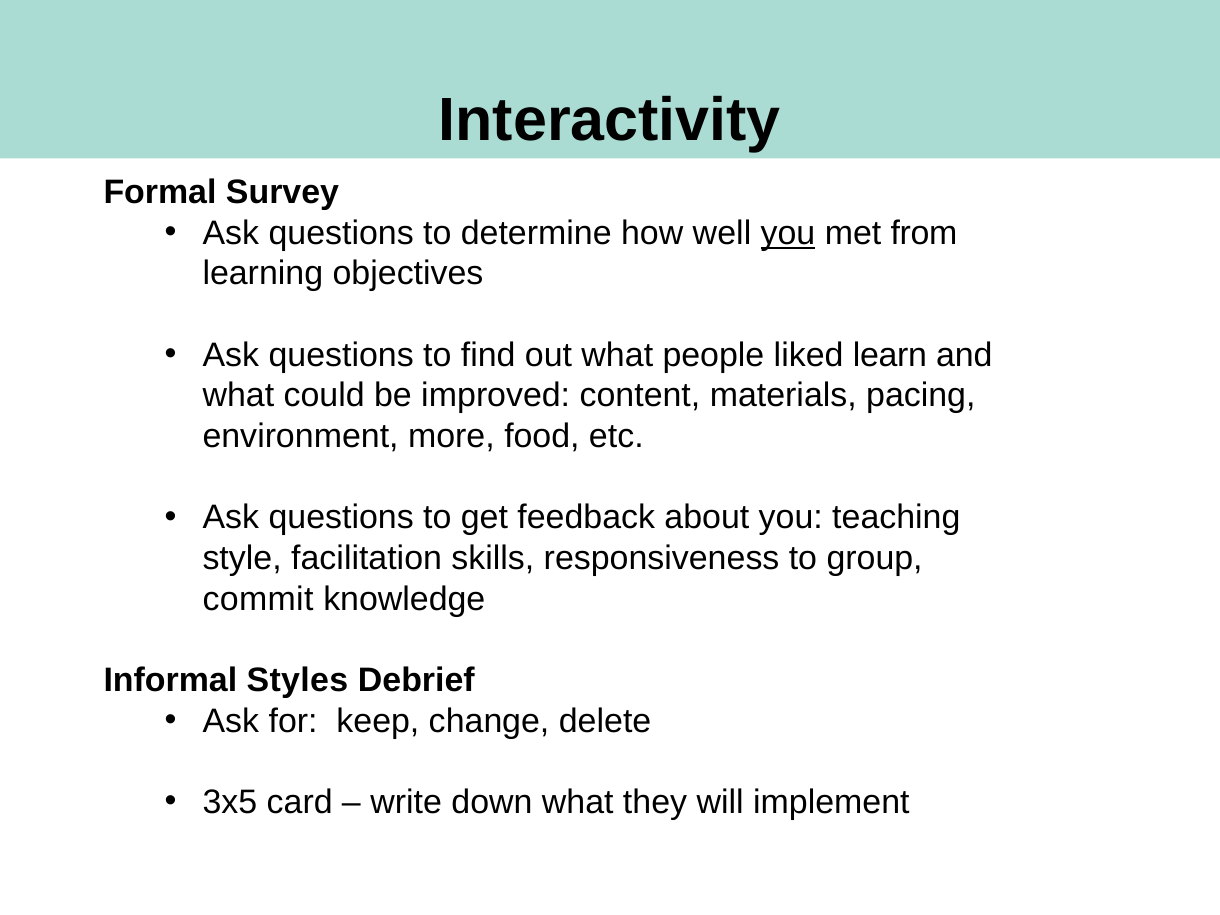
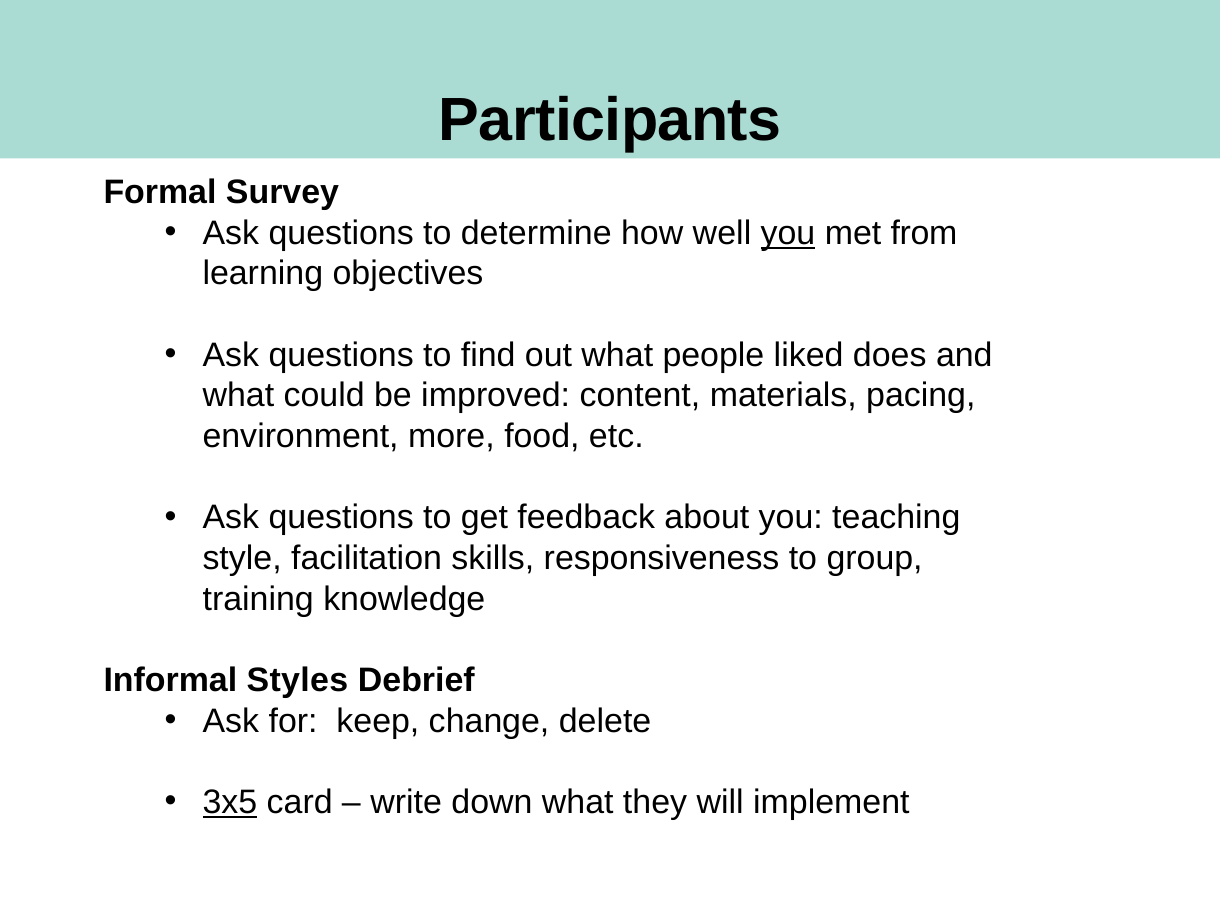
Interactivity: Interactivity -> Participants (610, 120)
learn: learn -> does (890, 355)
commit: commit -> training (258, 599)
3x5 underline: none -> present (230, 803)
